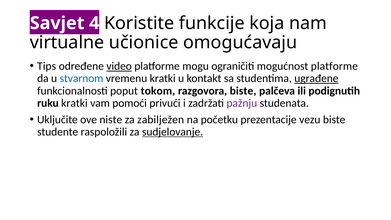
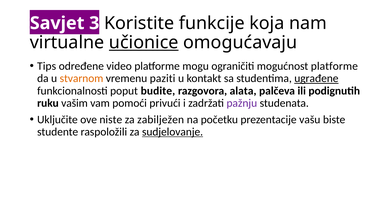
4: 4 -> 3 (94, 23)
učionice underline: none -> present (144, 43)
video underline: present -> none (119, 66)
stvarnom colour: blue -> orange (81, 78)
vremenu kratki: kratki -> paziti (163, 78)
tokom: tokom -> budite (158, 91)
razgovora biste: biste -> alata (243, 91)
ruku kratki: kratki -> vašim (75, 103)
vezu: vezu -> vašu (310, 119)
